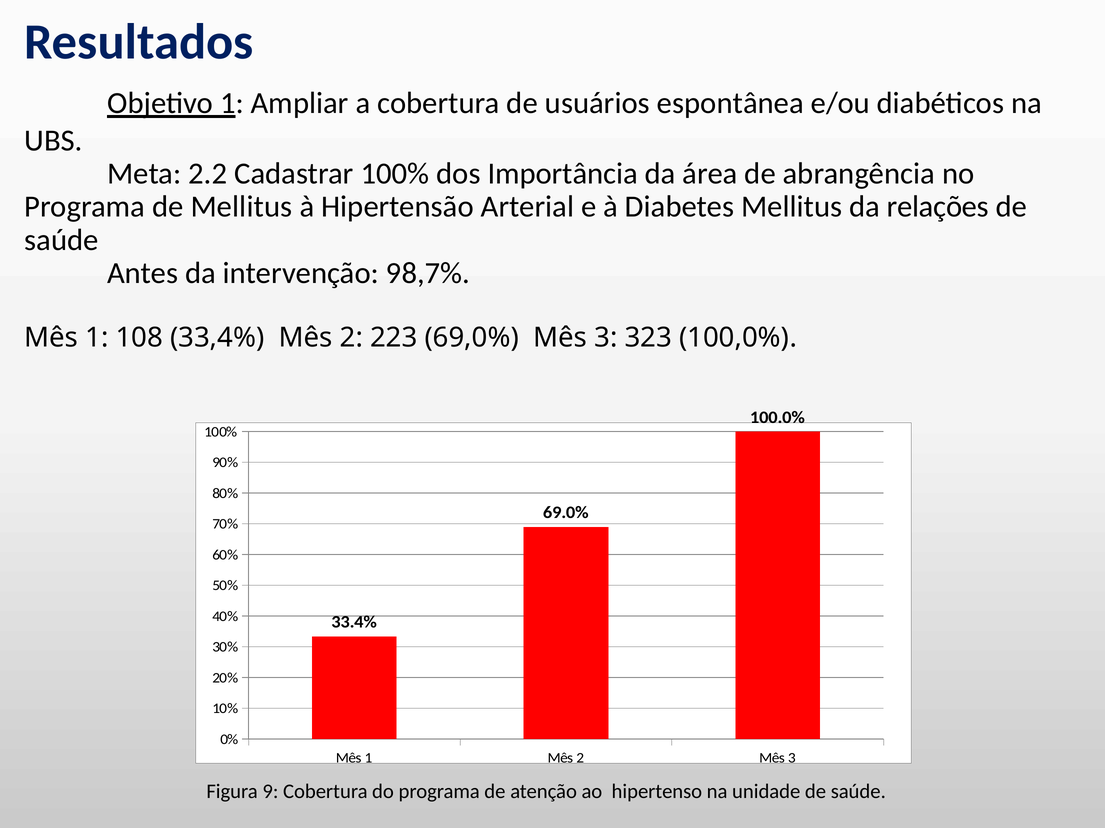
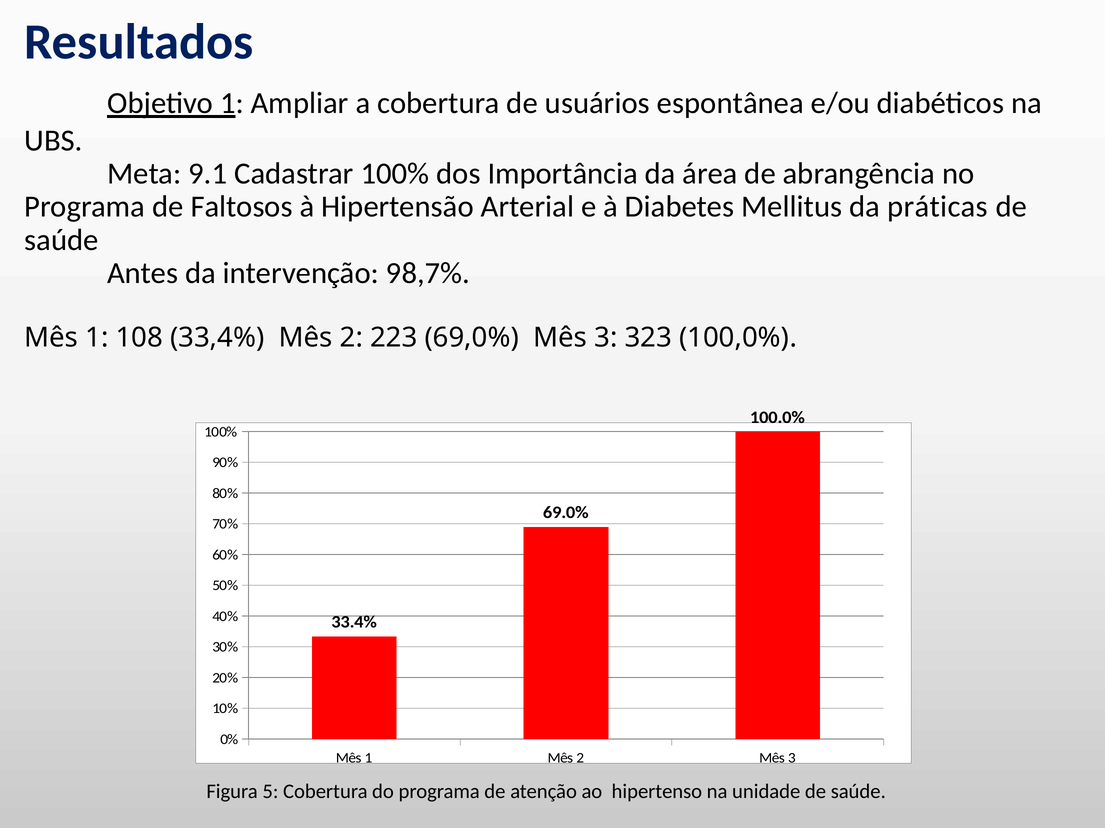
2.2: 2.2 -> 9.1 (208, 174)
de Mellitus: Mellitus -> Faltosos (242, 207)
relações: relações -> práticas (938, 207)
9: 9 -> 5 (270, 792)
